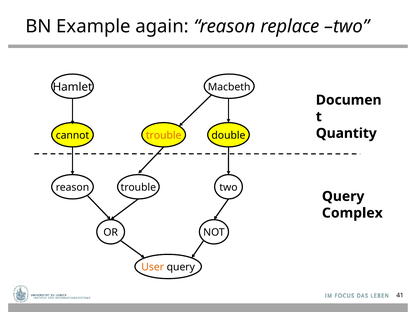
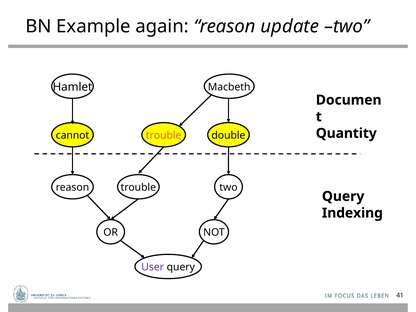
replace: replace -> update (290, 26)
Complex: Complex -> Indexing (352, 213)
User colour: orange -> purple (153, 267)
